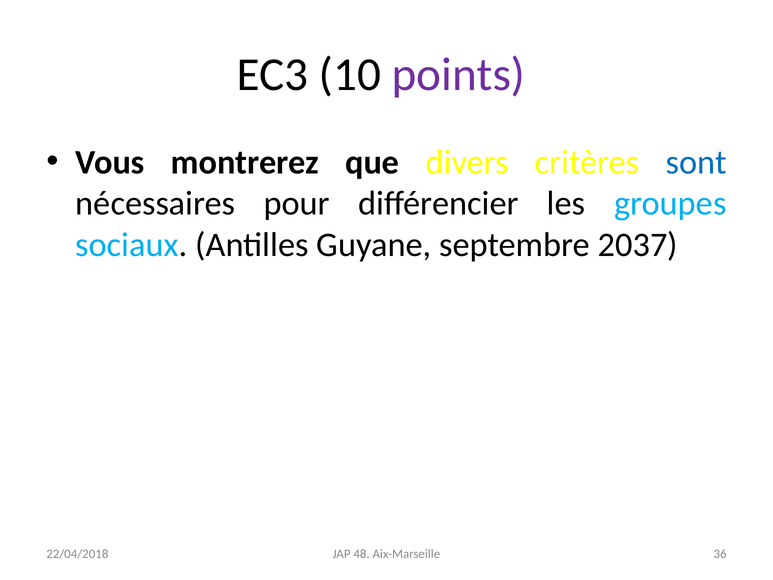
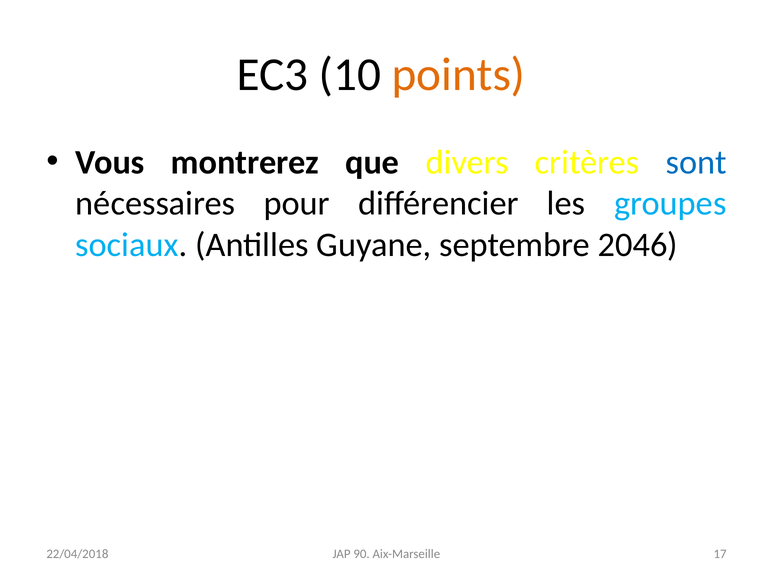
points colour: purple -> orange (458, 75)
2037: 2037 -> 2046 (638, 245)
48: 48 -> 90 (362, 554)
36: 36 -> 17 (720, 554)
